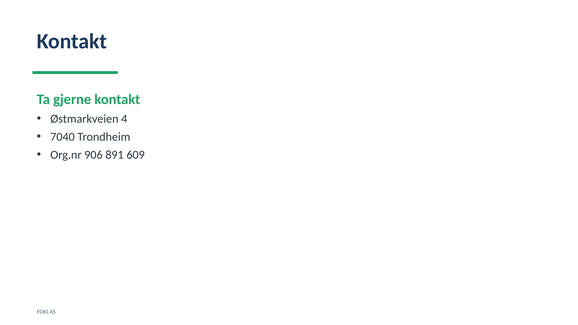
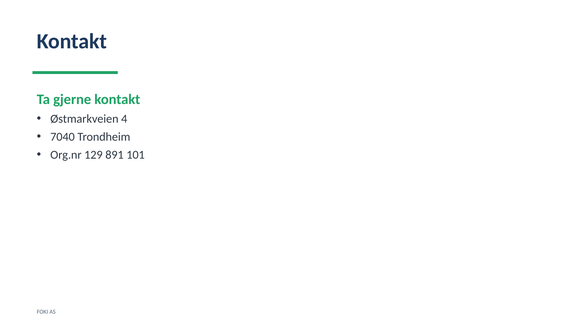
906: 906 -> 129 (93, 155)
609: 609 -> 101 (136, 155)
